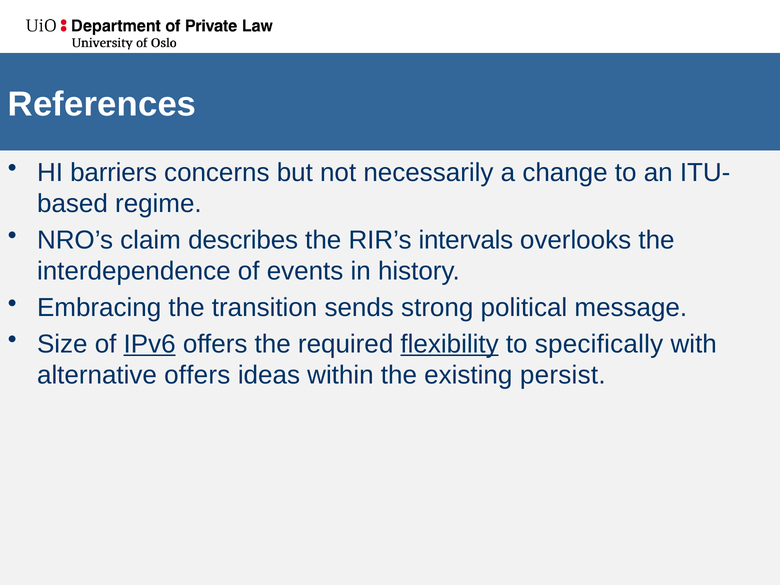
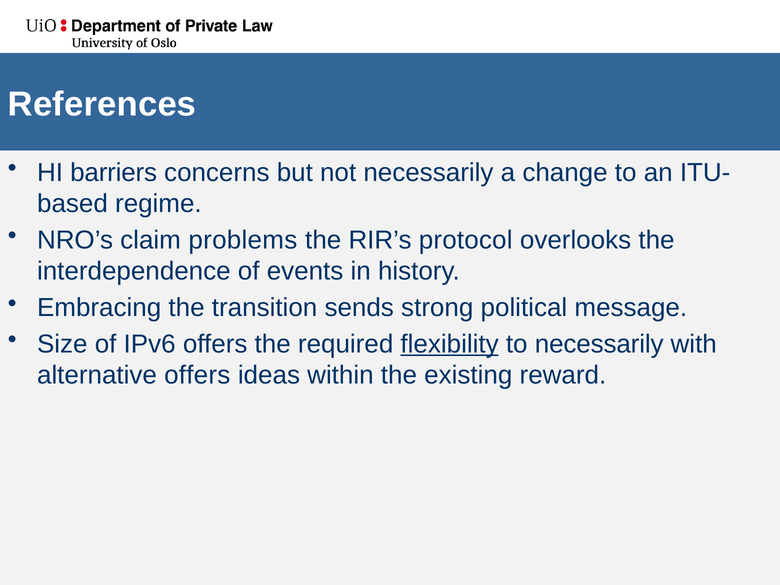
describes: describes -> problems (243, 240)
intervals: intervals -> protocol (466, 240)
IPv6 underline: present -> none (150, 344)
to specifically: specifically -> necessarily (599, 344)
persist: persist -> reward (563, 375)
